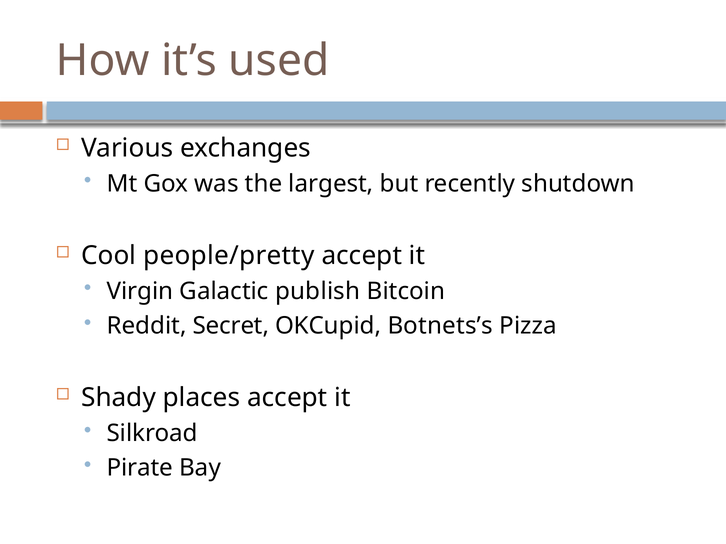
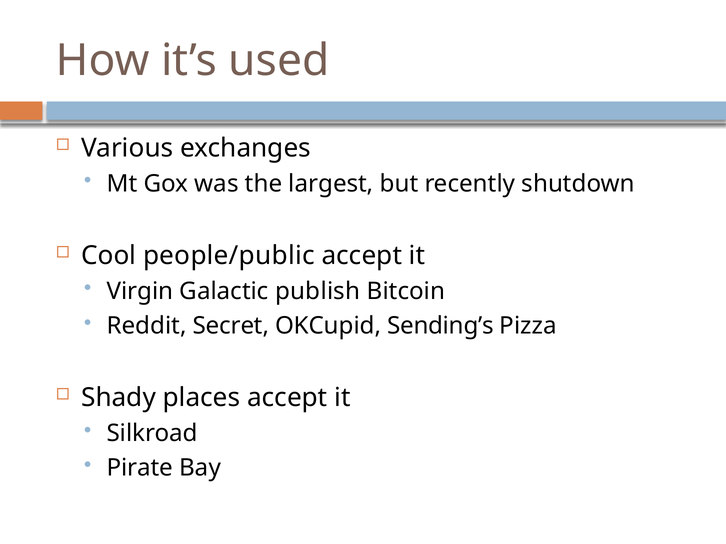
people/pretty: people/pretty -> people/public (229, 256)
Botnets’s: Botnets’s -> Sending’s (440, 326)
